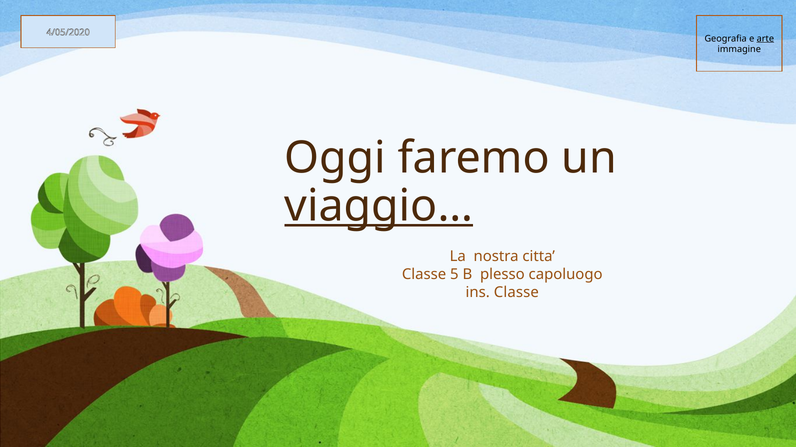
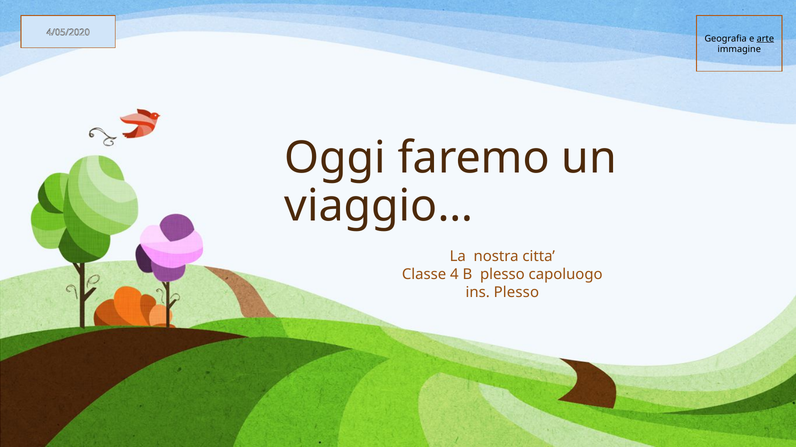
viaggio… underline: present -> none (379, 206)
5: 5 -> 4 (454, 275)
ins Classe: Classe -> Plesso (516, 293)
